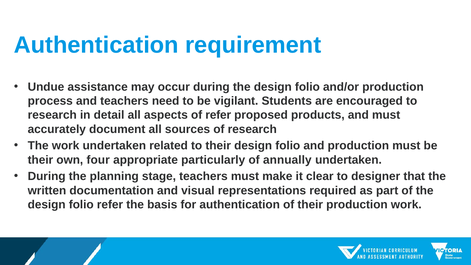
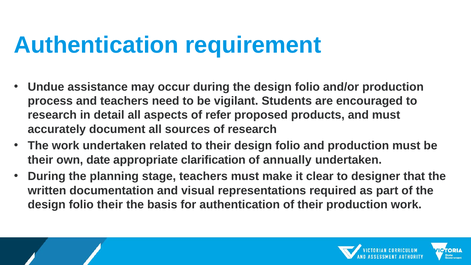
four: four -> date (98, 160)
particularly: particularly -> clarification (213, 160)
folio refer: refer -> their (110, 205)
